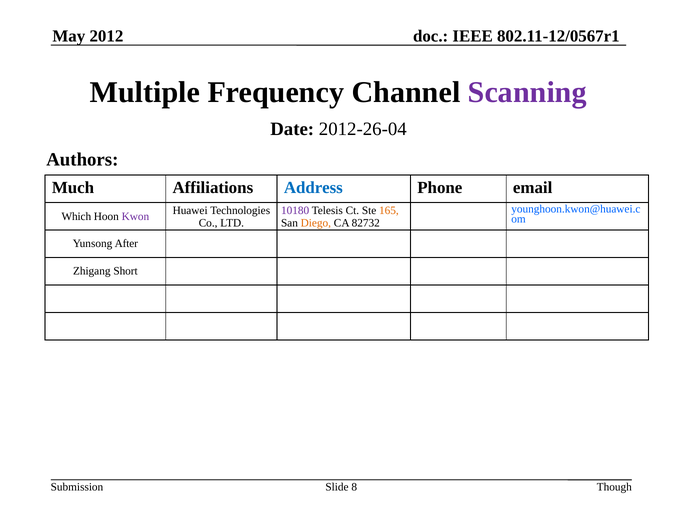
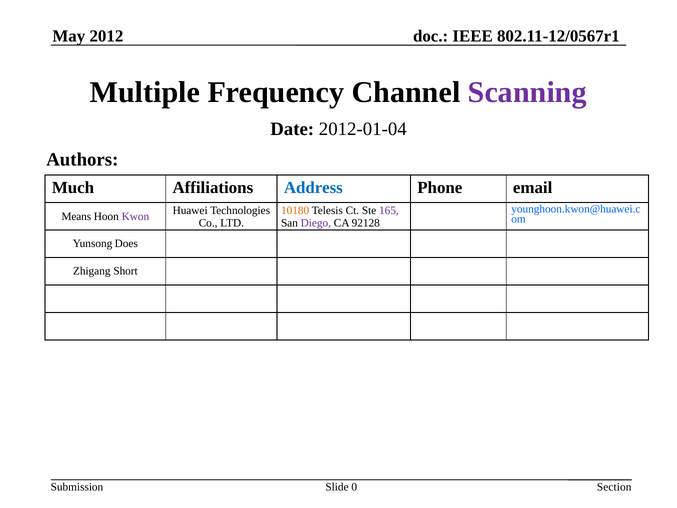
2012-26-04: 2012-26-04 -> 2012-01-04 (363, 129)
10180 colour: purple -> orange (295, 210)
165 colour: orange -> purple (389, 210)
Which: Which -> Means (76, 216)
Diego colour: orange -> purple (316, 223)
82732: 82732 -> 92128 (366, 223)
After: After -> Does (126, 244)
8: 8 -> 0 (354, 487)
Though: Though -> Section (614, 487)
